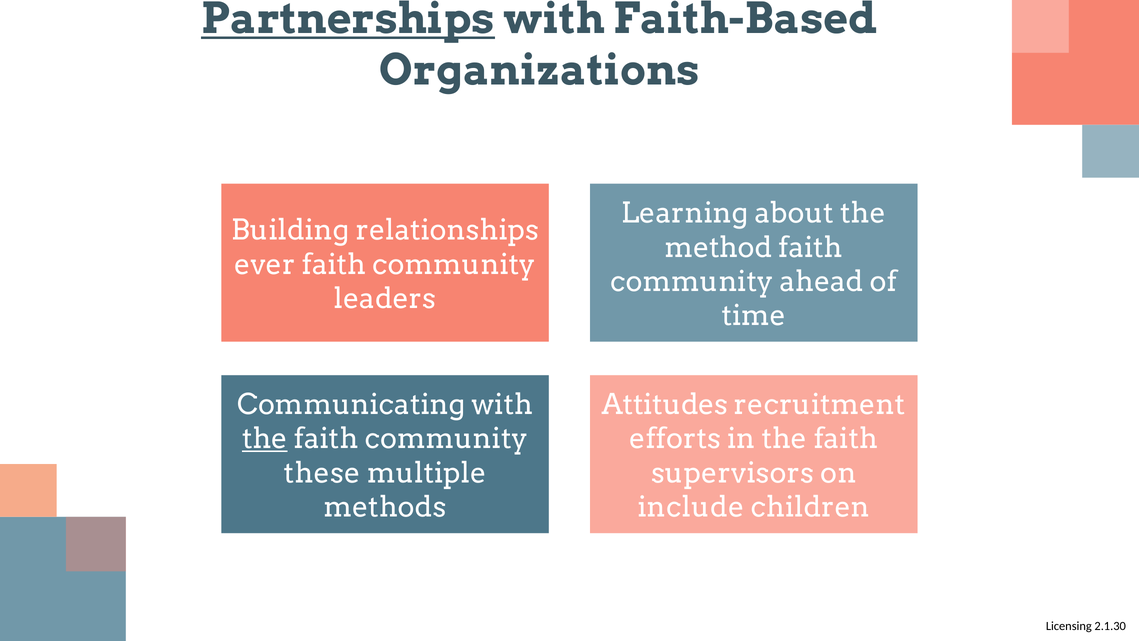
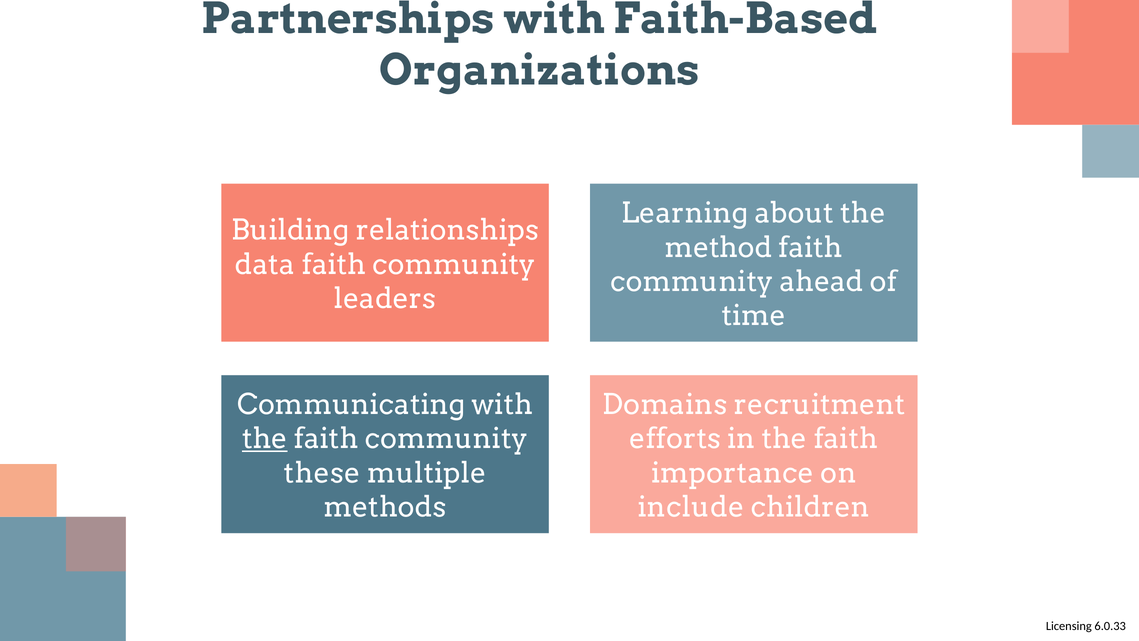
Partnerships underline: present -> none (348, 19)
ever: ever -> data (265, 265)
Attitudes: Attitudes -> Domains (665, 405)
supervisors: supervisors -> importance (733, 473)
2.1.30: 2.1.30 -> 6.0.33 (1110, 626)
